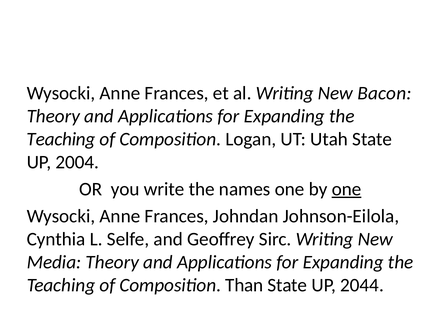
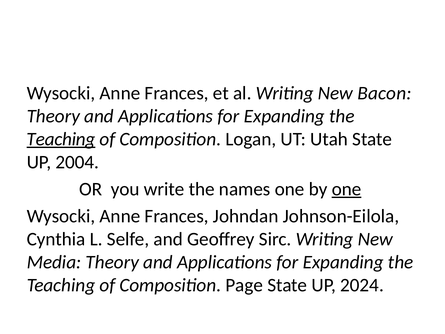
Teaching underline: none -> present (61, 139)
Than: Than -> Page (244, 285)
2044: 2044 -> 2024 (362, 285)
